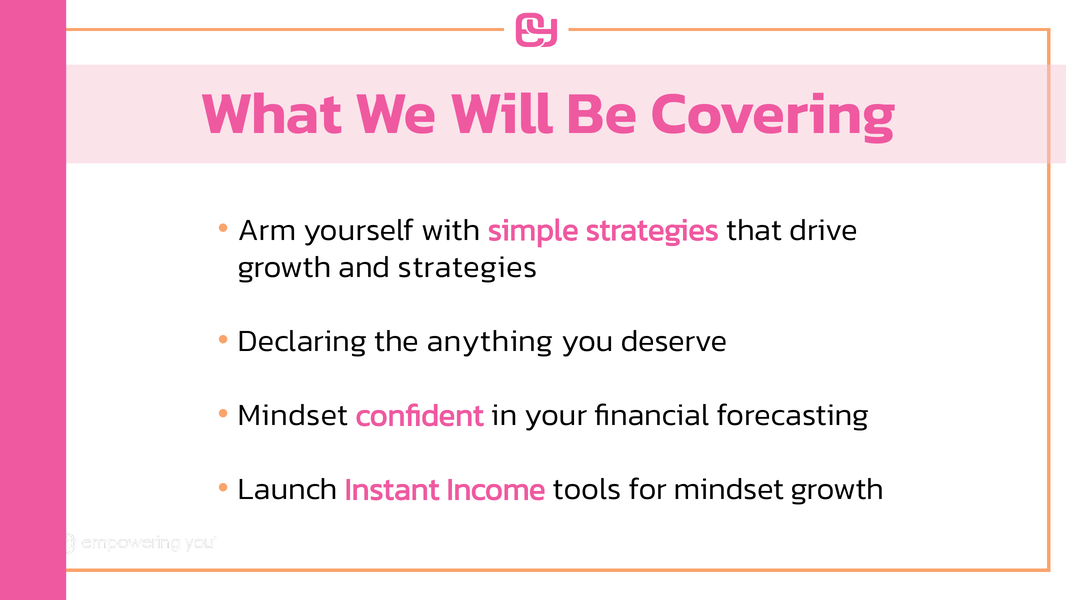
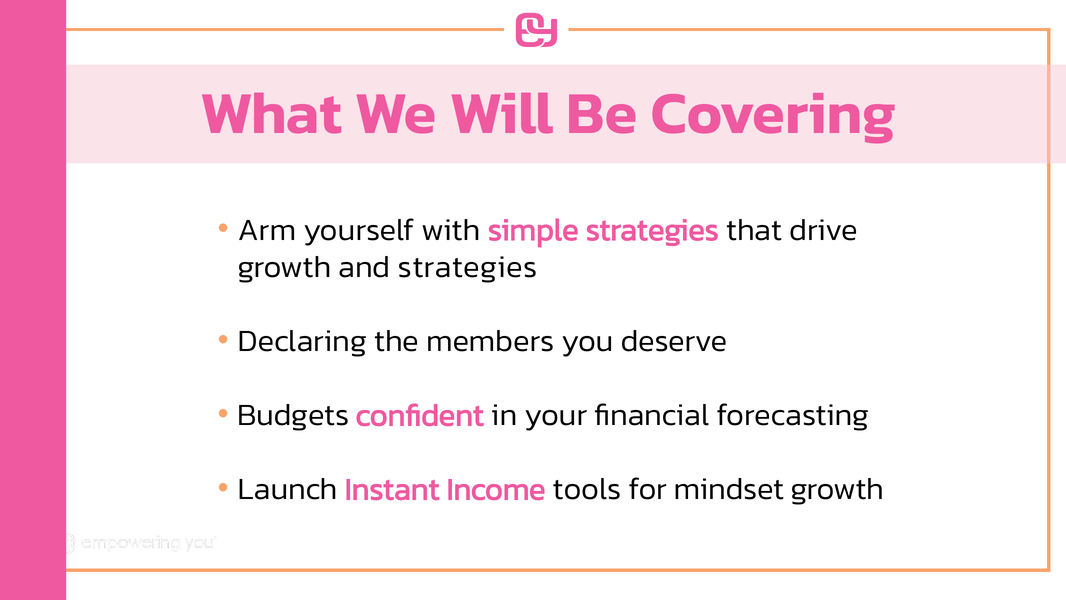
anything: anything -> members (490, 341)
Mindset: Mindset -> Budgets (293, 415)
